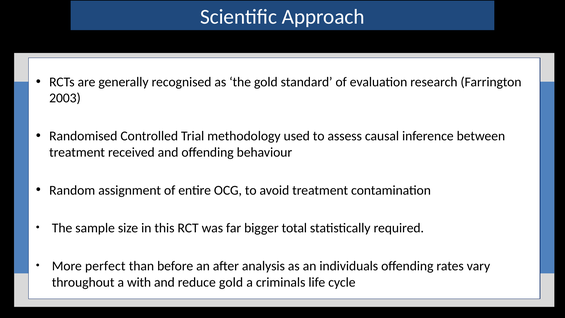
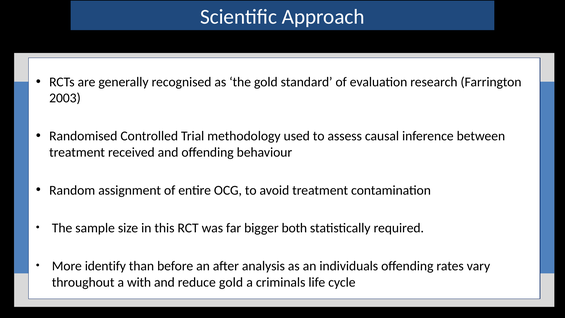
total: total -> both (294, 228)
perfect: perfect -> identify (105, 266)
